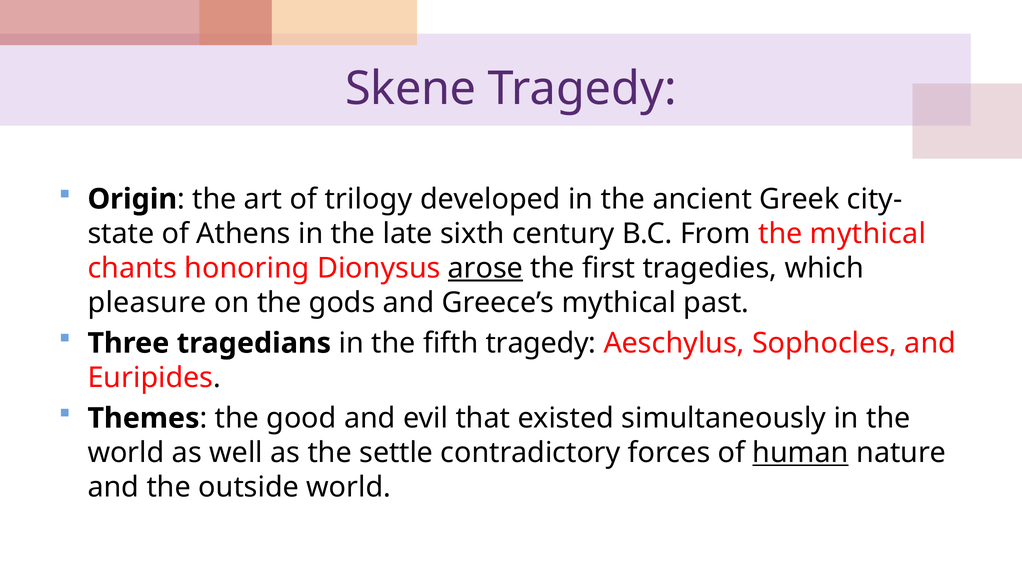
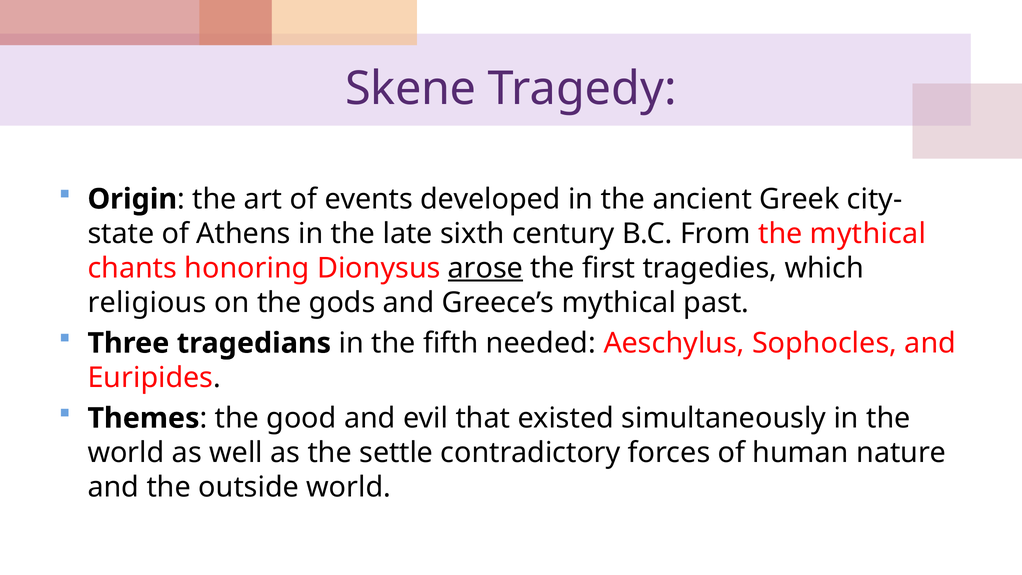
trilogy: trilogy -> events (369, 199)
pleasure: pleasure -> religious (147, 303)
fifth tragedy: tragedy -> needed (541, 343)
human underline: present -> none (801, 453)
